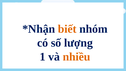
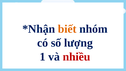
nhiều colour: orange -> red (76, 57)
